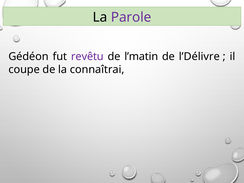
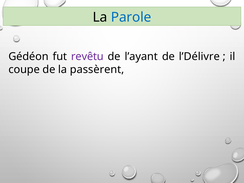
Parole colour: purple -> blue (131, 17)
l’matin: l’matin -> l’ayant (141, 57)
connaîtrai: connaîtrai -> passèrent (97, 70)
